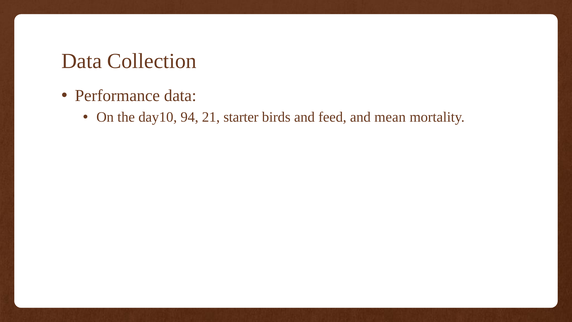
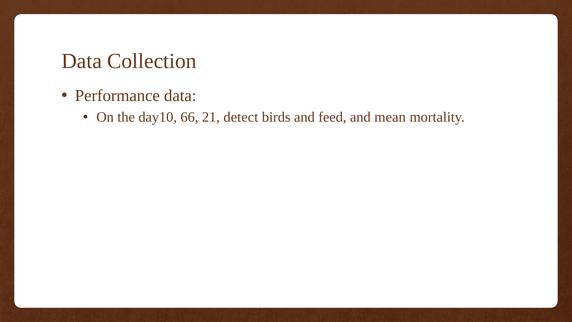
94: 94 -> 66 (189, 117)
starter: starter -> detect (241, 117)
